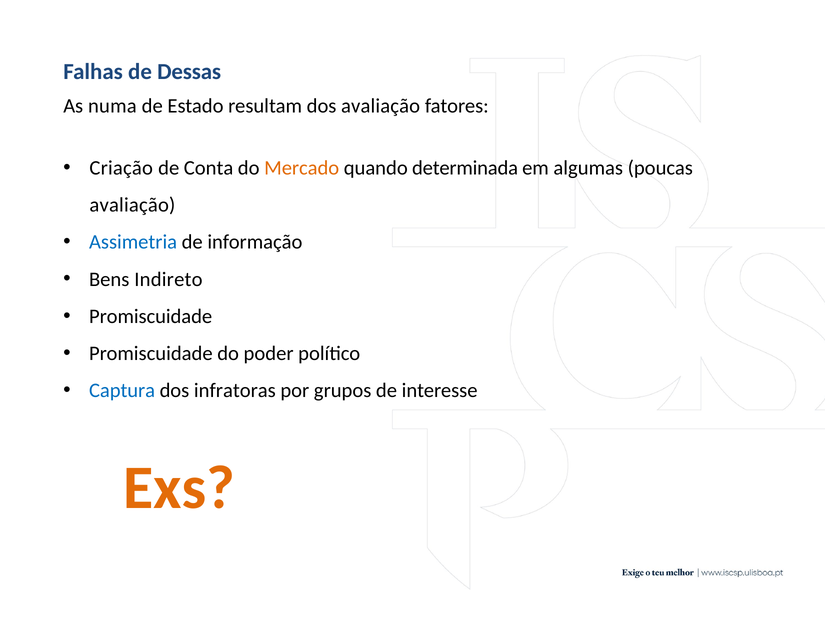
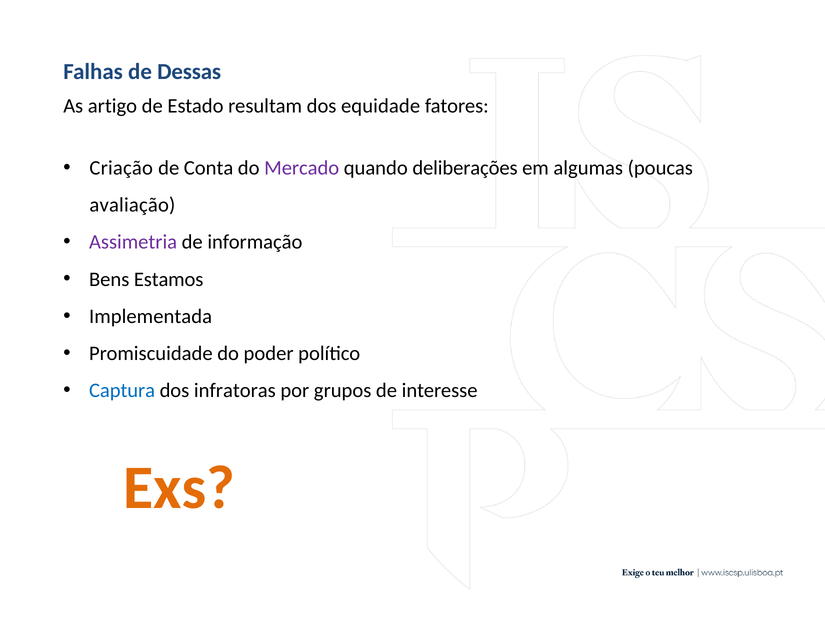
numa: numa -> artigo (112, 106)
dos avaliação: avaliação -> equidade (381, 106)
Mercado colour: orange -> purple (302, 168)
determinada: determinada -> deliberações (465, 168)
Assimetria colour: blue -> purple (133, 242)
Indireto: Indireto -> Estamos (169, 280)
Promiscuidade: Promiscuidade -> Implementada (151, 317)
